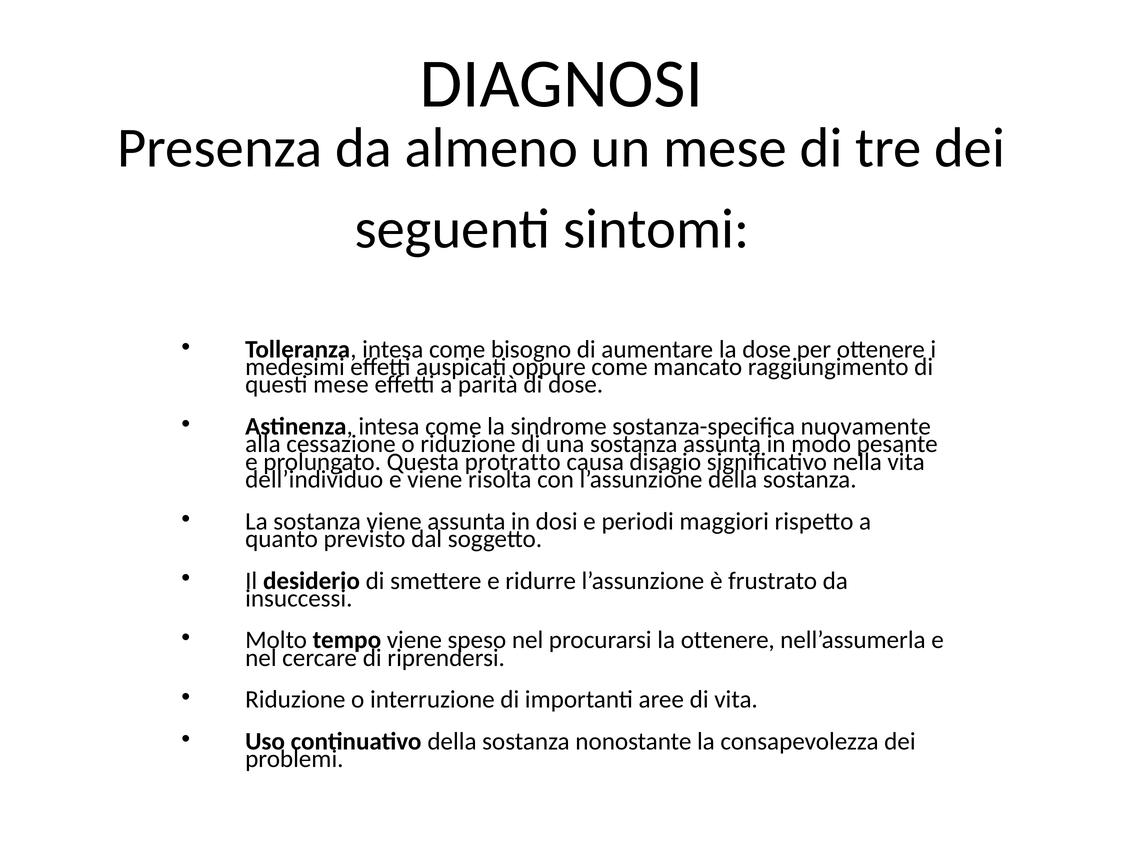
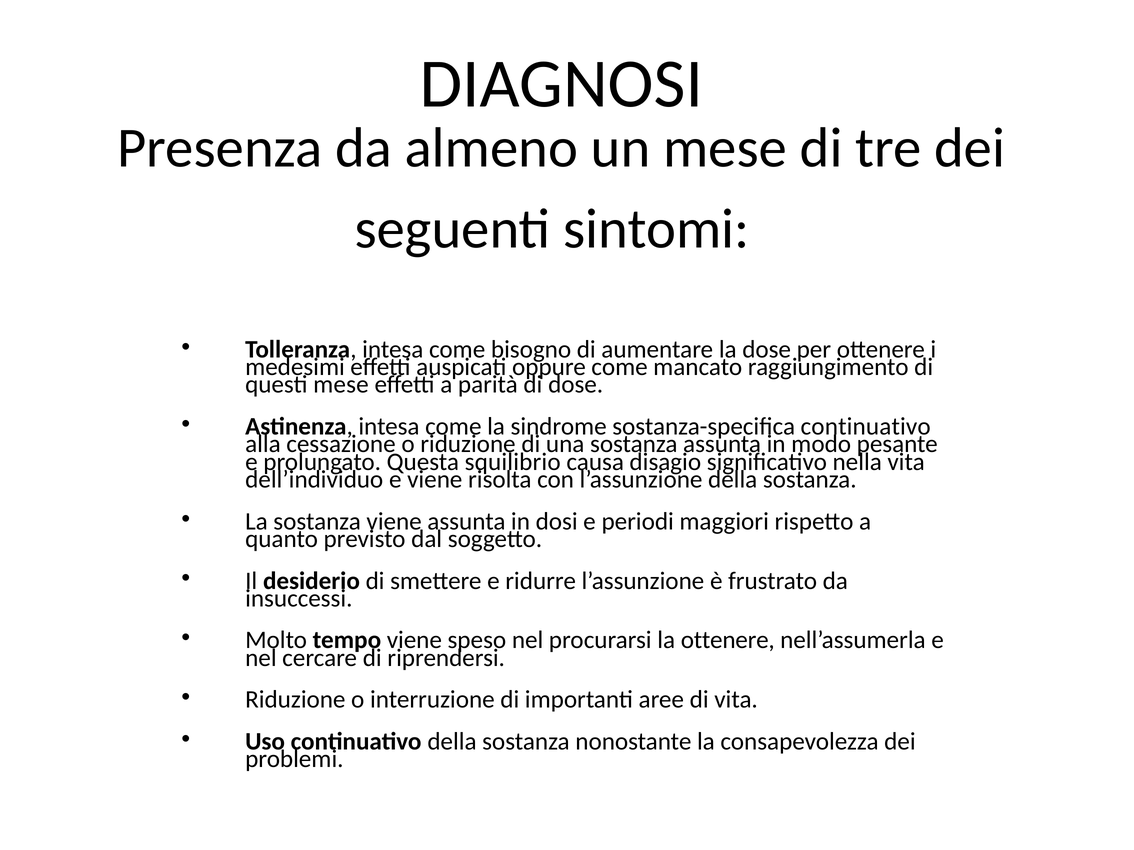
sostanza-specifica nuovamente: nuovamente -> continuativo (866, 427)
protratto: protratto -> squilibrio (513, 462)
